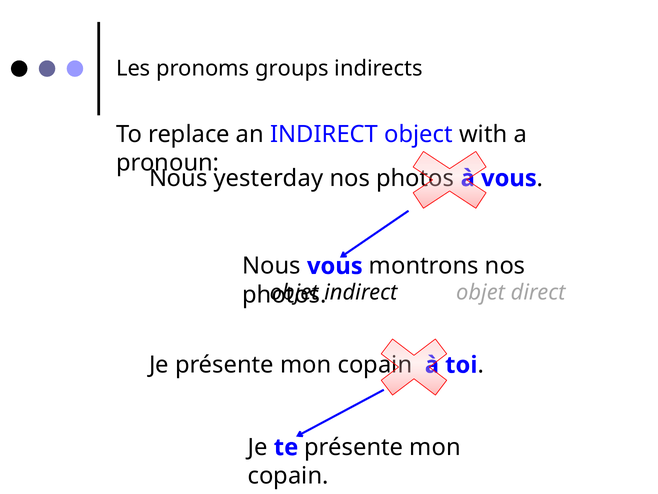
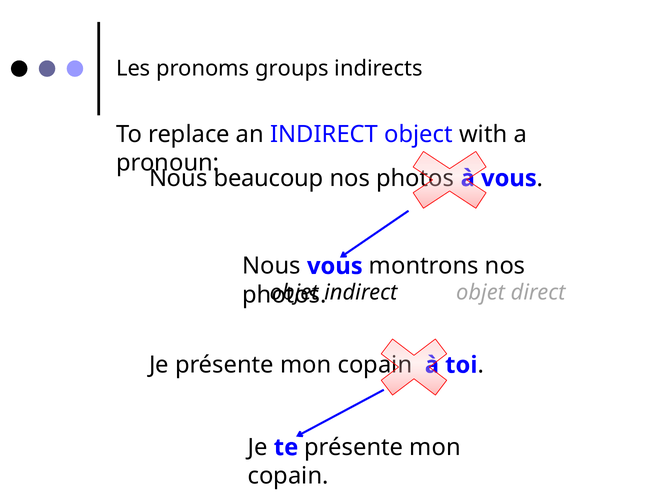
yesterday: yesterday -> beaucoup (269, 178)
